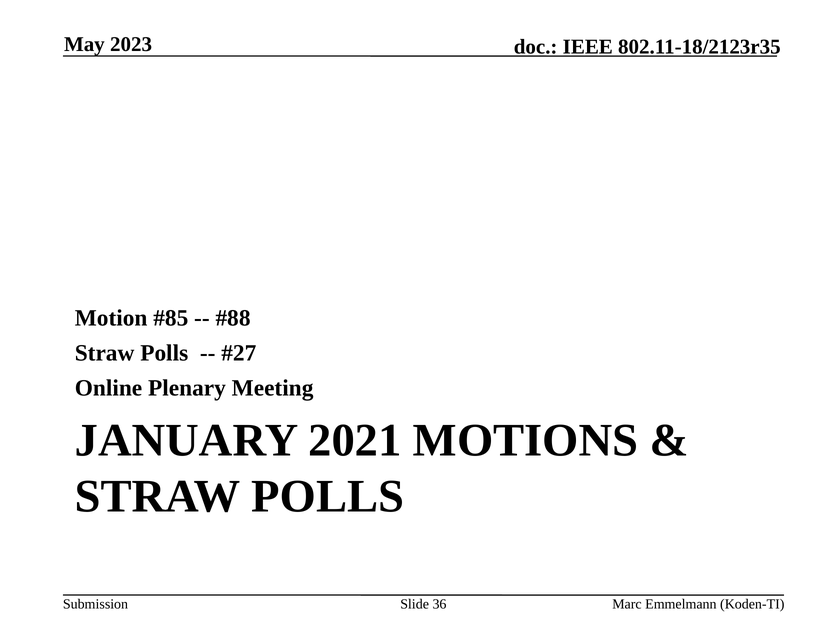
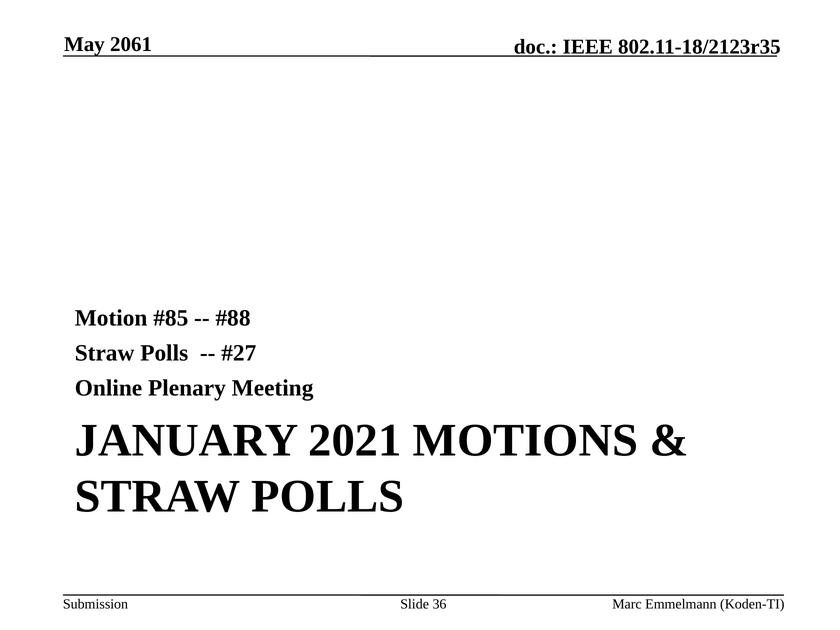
2023: 2023 -> 2061 (131, 45)
